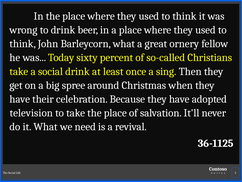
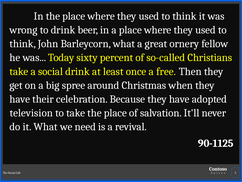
sing: sing -> free (166, 71)
36-1125: 36-1125 -> 90-1125 (216, 143)
